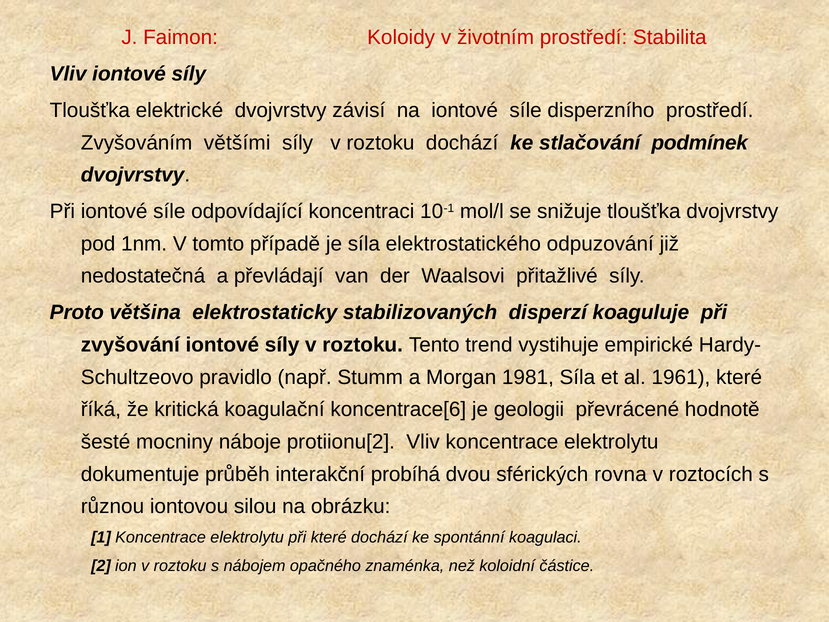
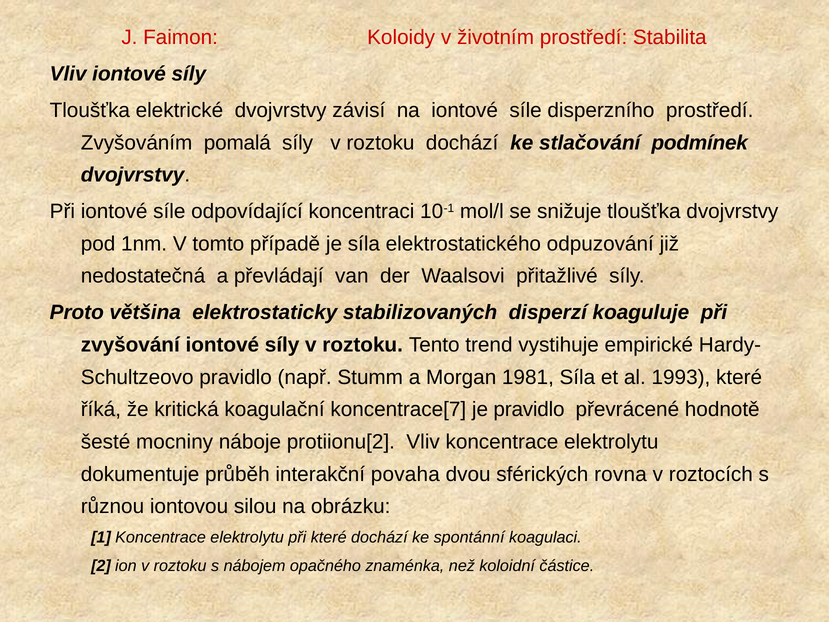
většími: většími -> pomalá (237, 143)
1961: 1961 -> 1993 (681, 377)
koncentrace[6: koncentrace[6 -> koncentrace[7 (398, 409)
je geologii: geologii -> pravidlo (529, 409)
probíhá: probíhá -> povaha (405, 474)
